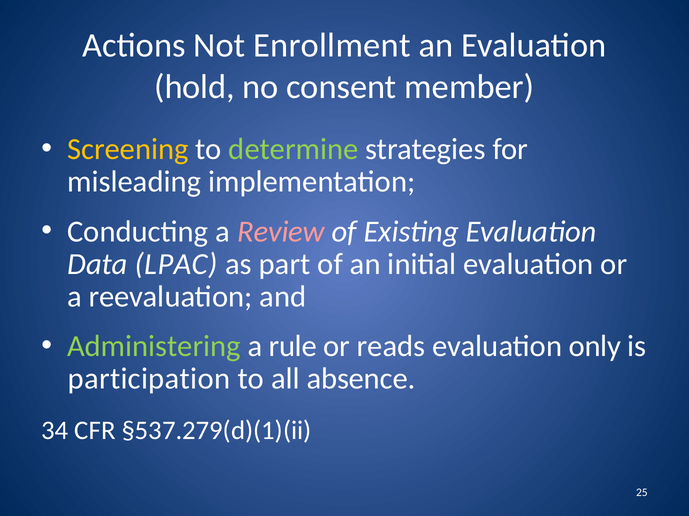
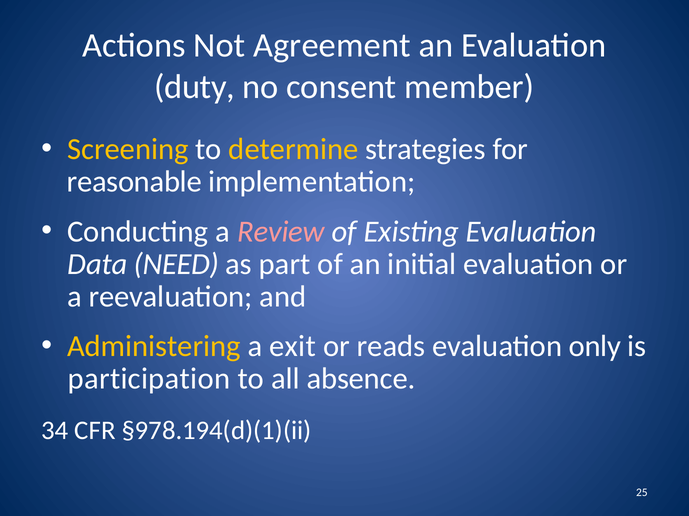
Enrollment: Enrollment -> Agreement (332, 45)
hold: hold -> duty (195, 87)
determine colour: light green -> yellow (293, 150)
misleading: misleading -> reasonable (134, 182)
LPAC: LPAC -> NEED (176, 264)
Administering colour: light green -> yellow (154, 347)
rule: rule -> exit (293, 347)
§537.279(d)(1)(ii: §537.279(d)(1)(ii -> §978.194(d)(1)(ii (217, 431)
